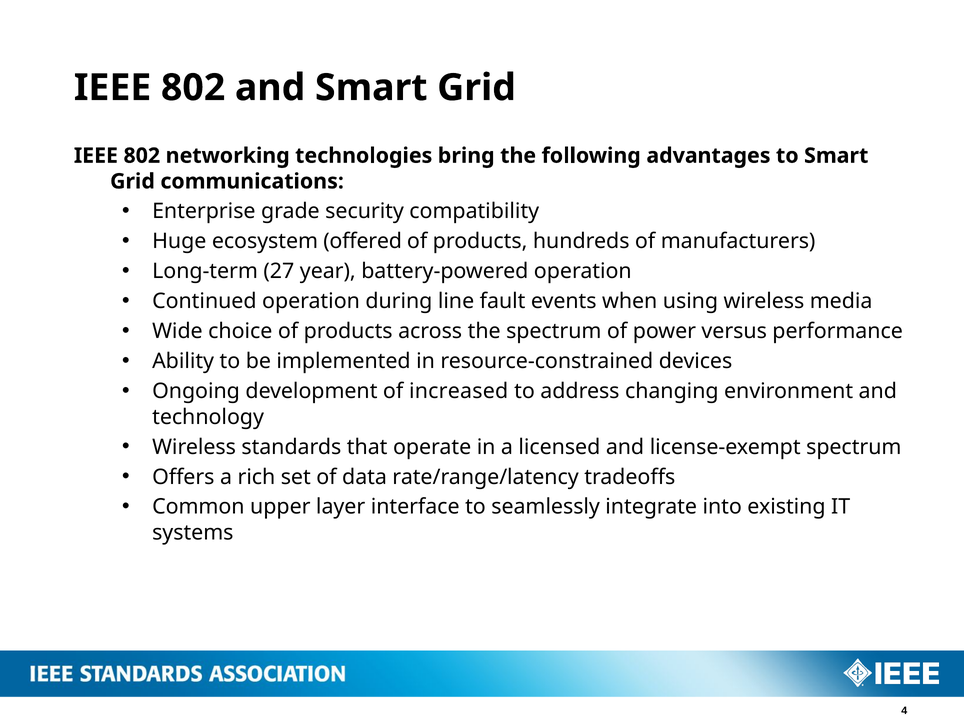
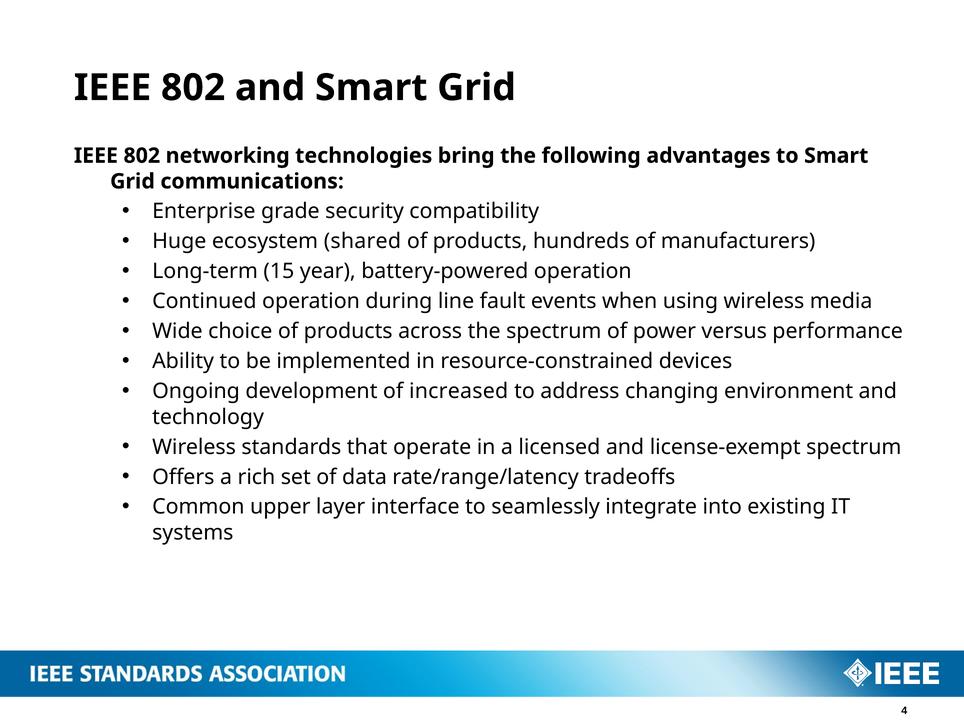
offered: offered -> shared (362, 241)
27: 27 -> 15 (279, 271)
